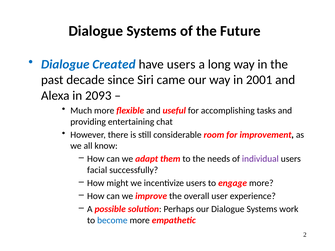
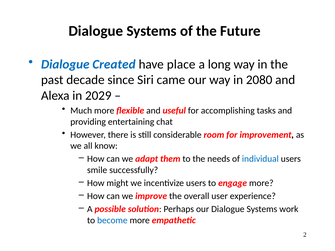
have users: users -> place (181, 64)
2001: 2001 -> 2080 (259, 80)
2093: 2093 -> 2029 (98, 96)
individual colour: purple -> blue (260, 159)
facial: facial -> smile (97, 170)
